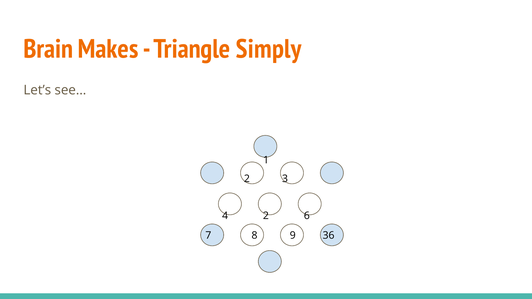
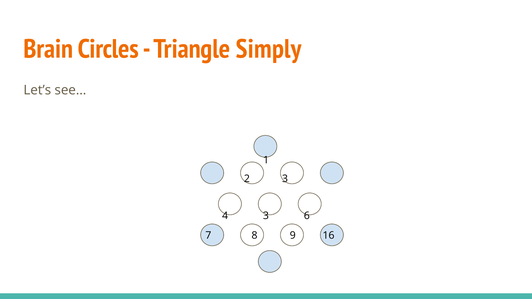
Makes: Makes -> Circles (108, 49)
4 2: 2 -> 3 (266, 216)
36: 36 -> 16 (329, 236)
